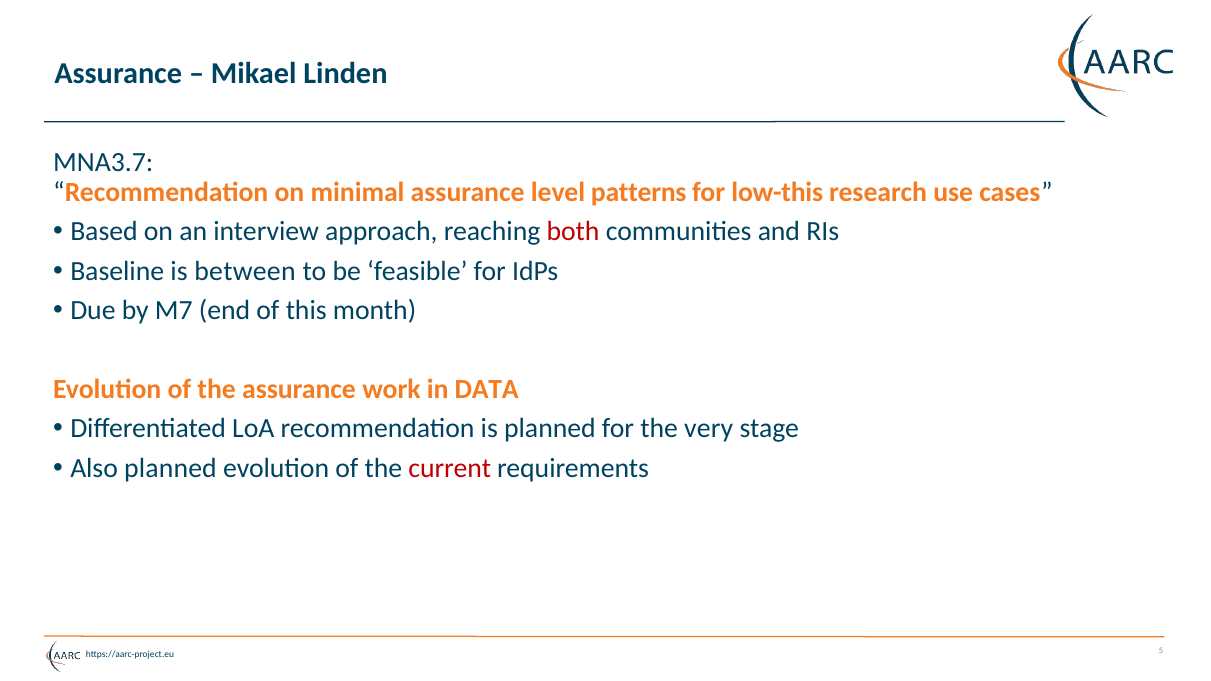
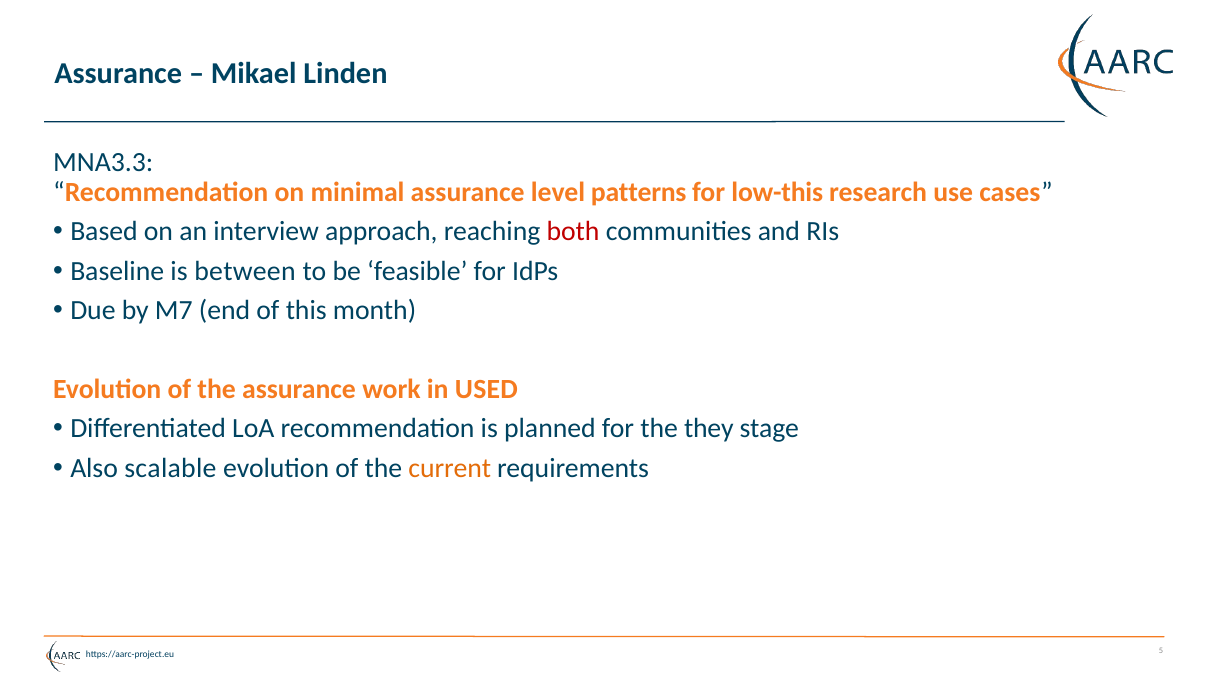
MNA3.7: MNA3.7 -> MNA3.3 (103, 162)
DATA: DATA -> USED (486, 389)
very: very -> they (709, 429)
Also planned: planned -> scalable (170, 468)
current colour: red -> orange (450, 468)
